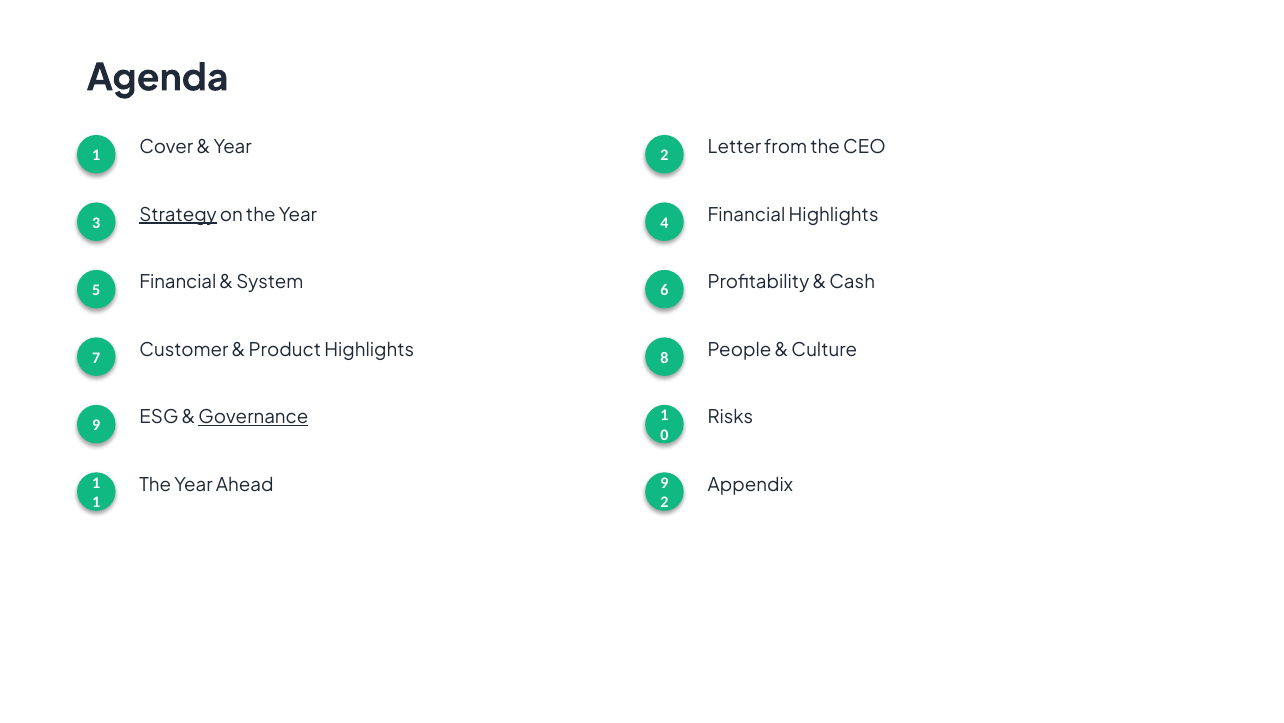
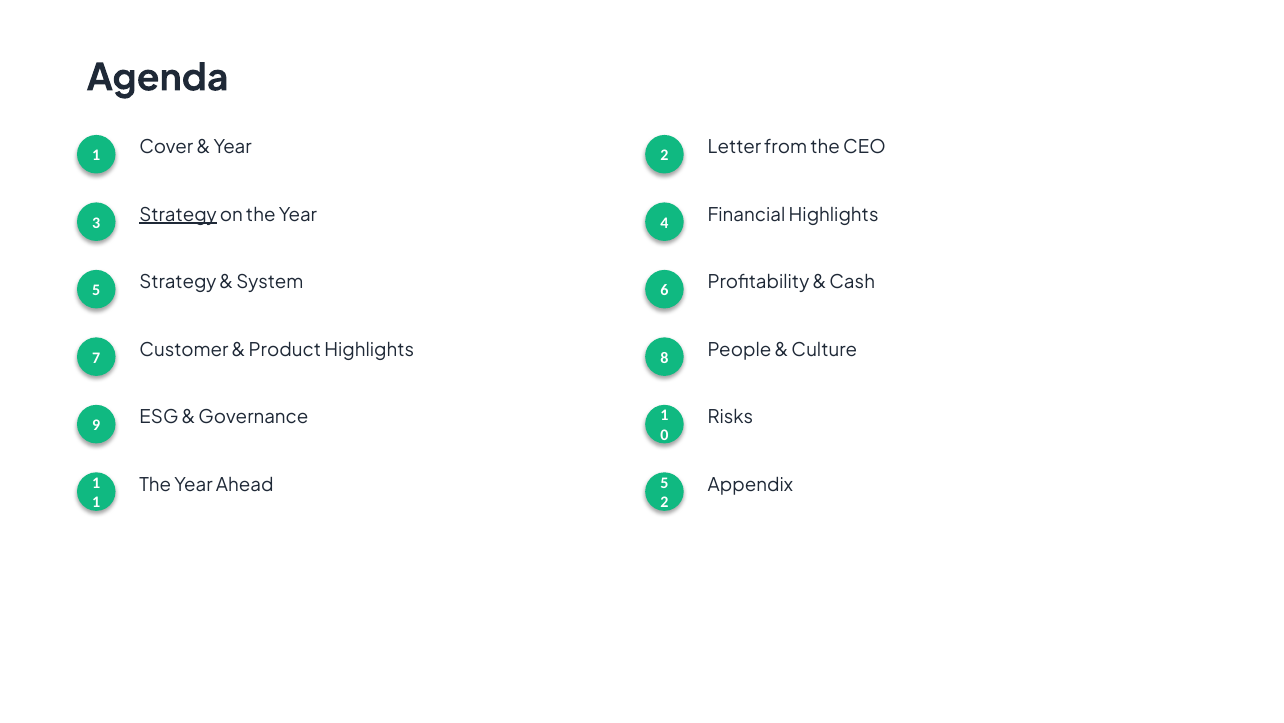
5 Financial: Financial -> Strategy (178, 282)
Governance underline: present -> none (253, 417)
Ahead 9: 9 -> 5 (664, 483)
